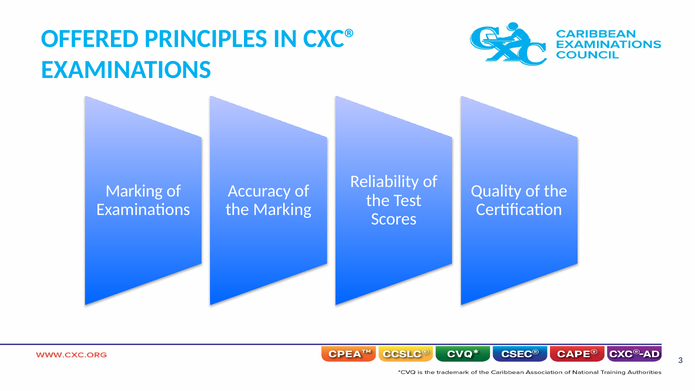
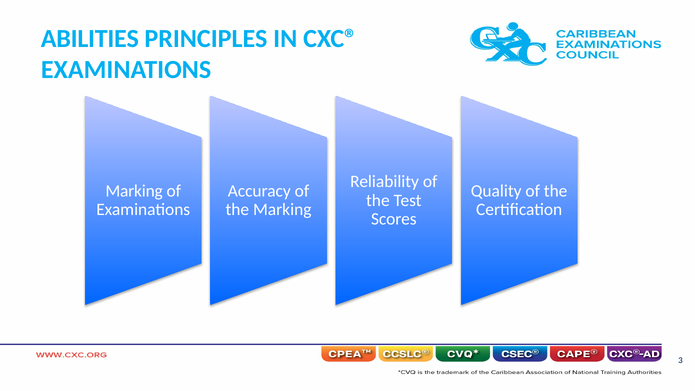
OFFERED: OFFERED -> ABILITIES (90, 38)
